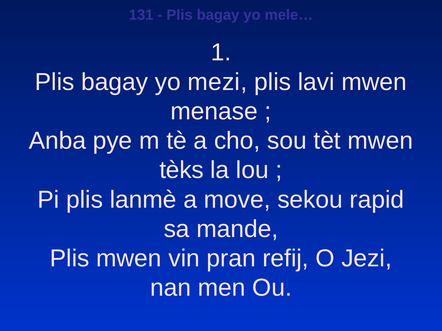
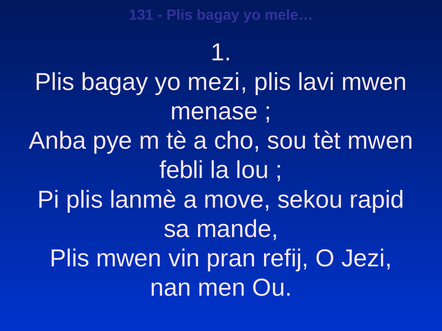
tèks: tèks -> febli (182, 170)
